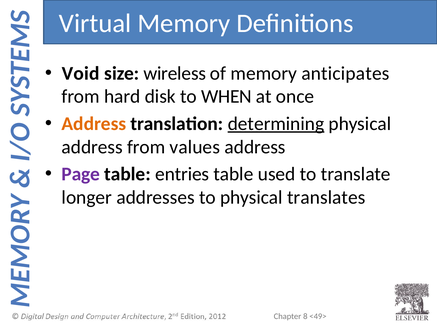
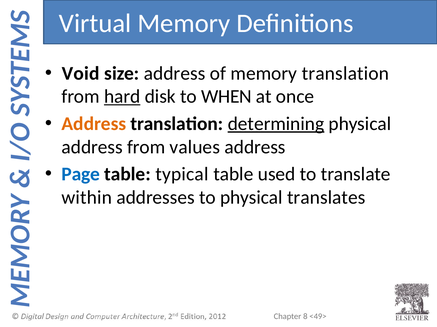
size wireless: wireless -> address (175, 73)
memory anticipates: anticipates -> translation (345, 73)
hard underline: none -> present (122, 97)
Page colour: purple -> blue (81, 174)
entries: entries -> typical (182, 174)
longer: longer -> within (87, 198)
